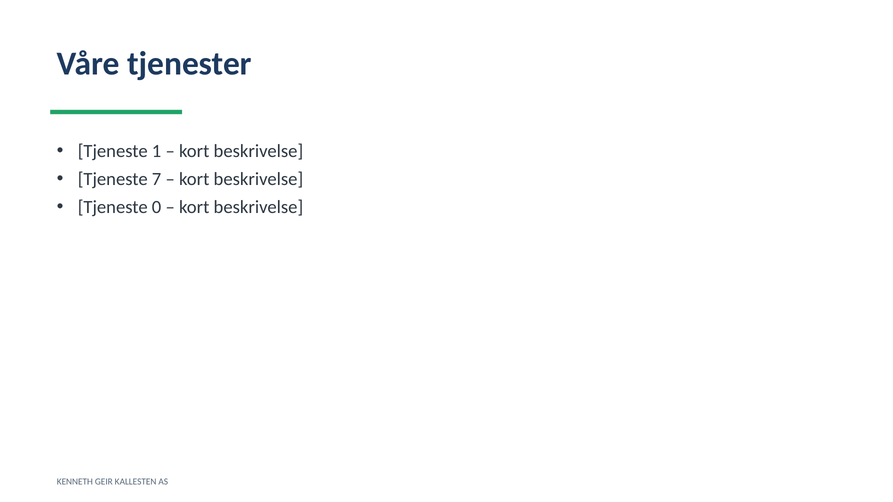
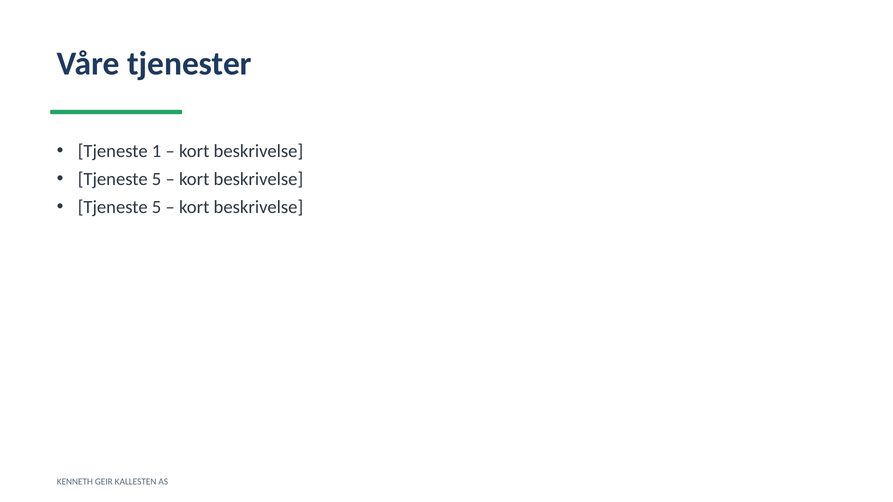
7: 7 -> 5 (157, 179)
0: 0 -> 5 (157, 207)
